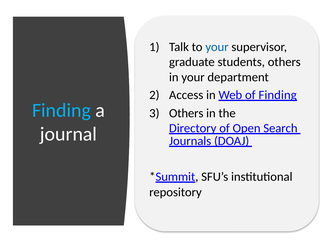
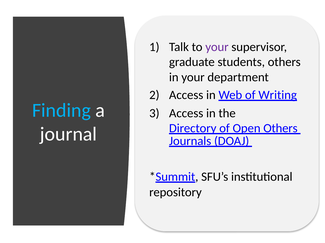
your colour: blue -> purple (217, 47)
of Finding: Finding -> Writing (278, 95)
Others: Others -> Access (186, 113)
Open Search: Search -> Others (280, 129)
